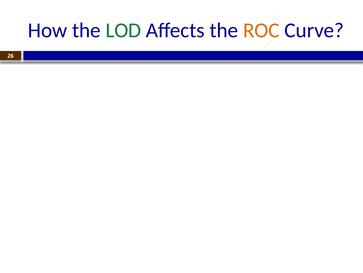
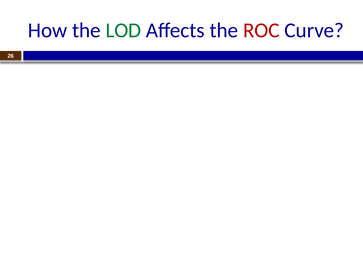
ROC colour: orange -> red (261, 30)
